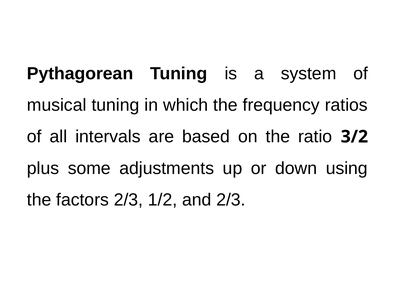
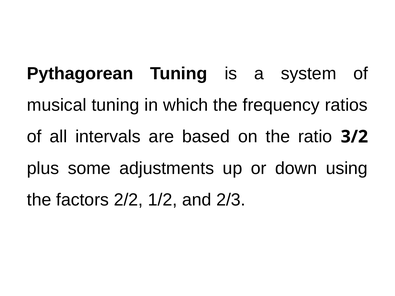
factors 2/3: 2/3 -> 2/2 (128, 200)
